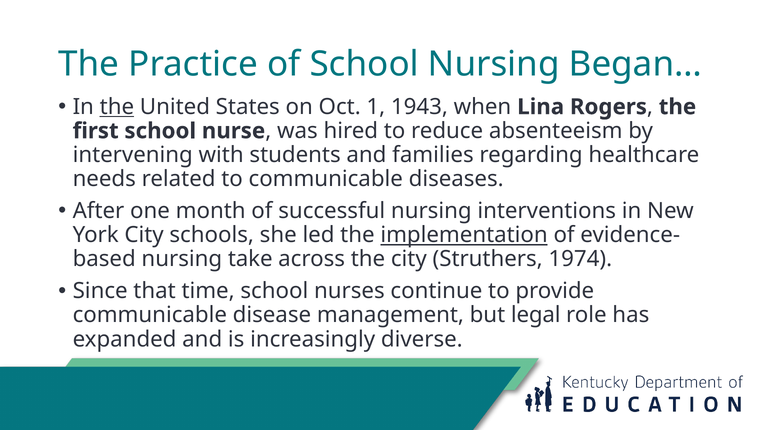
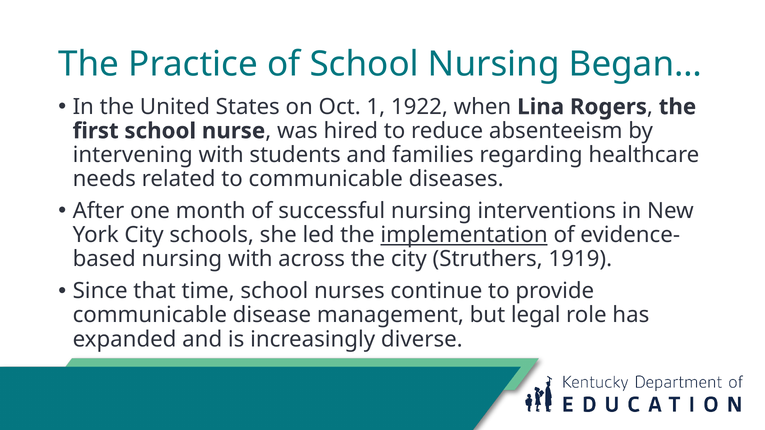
the underline: present -> none (117, 107)
1943: 1943 -> 1922 (419, 107)
nursing take: take -> with (250, 259)
1974: 1974 -> 1919 (580, 259)
